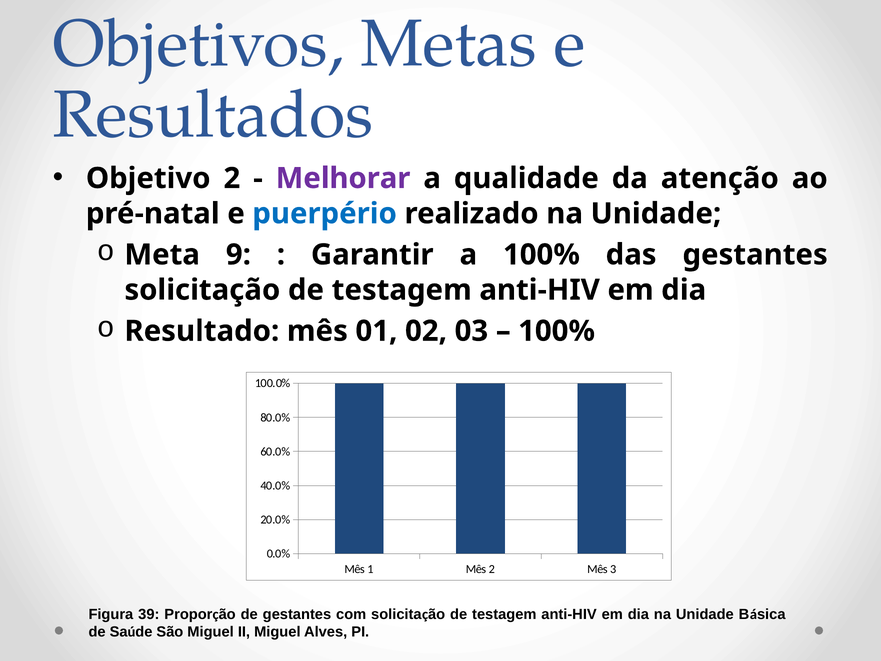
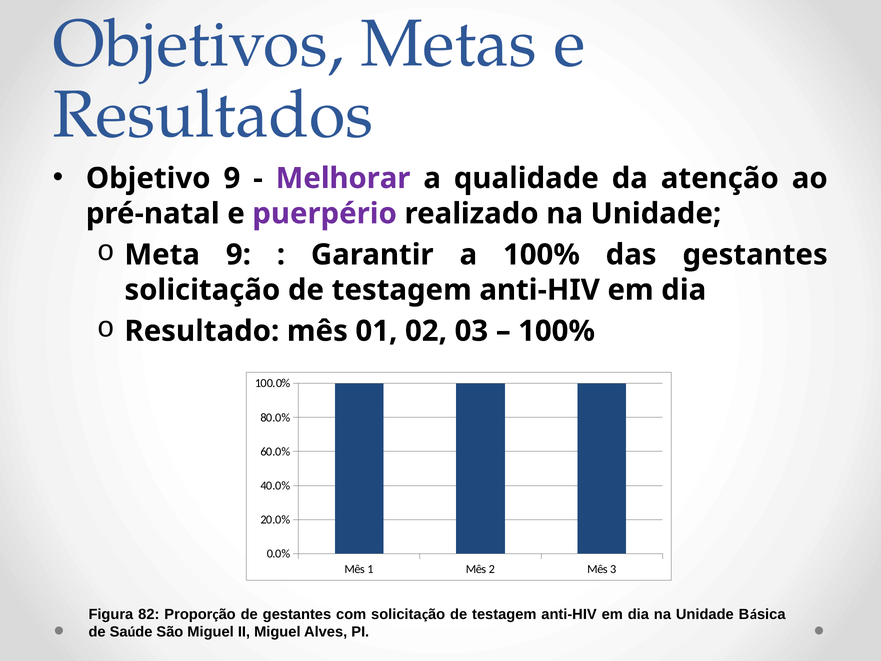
Objetivo 2: 2 -> 9 (232, 178)
puerpério colour: blue -> purple (325, 214)
39: 39 -> 82 (149, 614)
